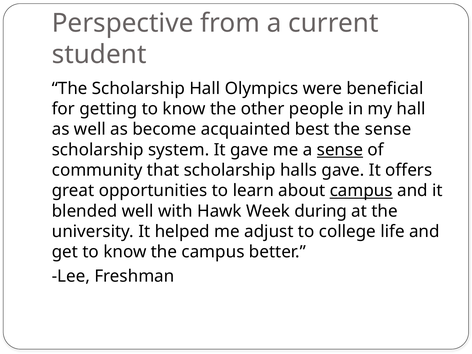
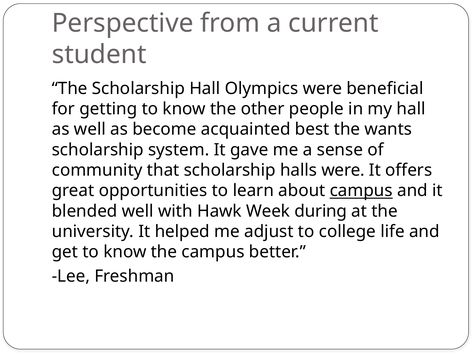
the sense: sense -> wants (388, 129)
sense underline: present -> none (340, 150)
halls gave: gave -> were (343, 170)
